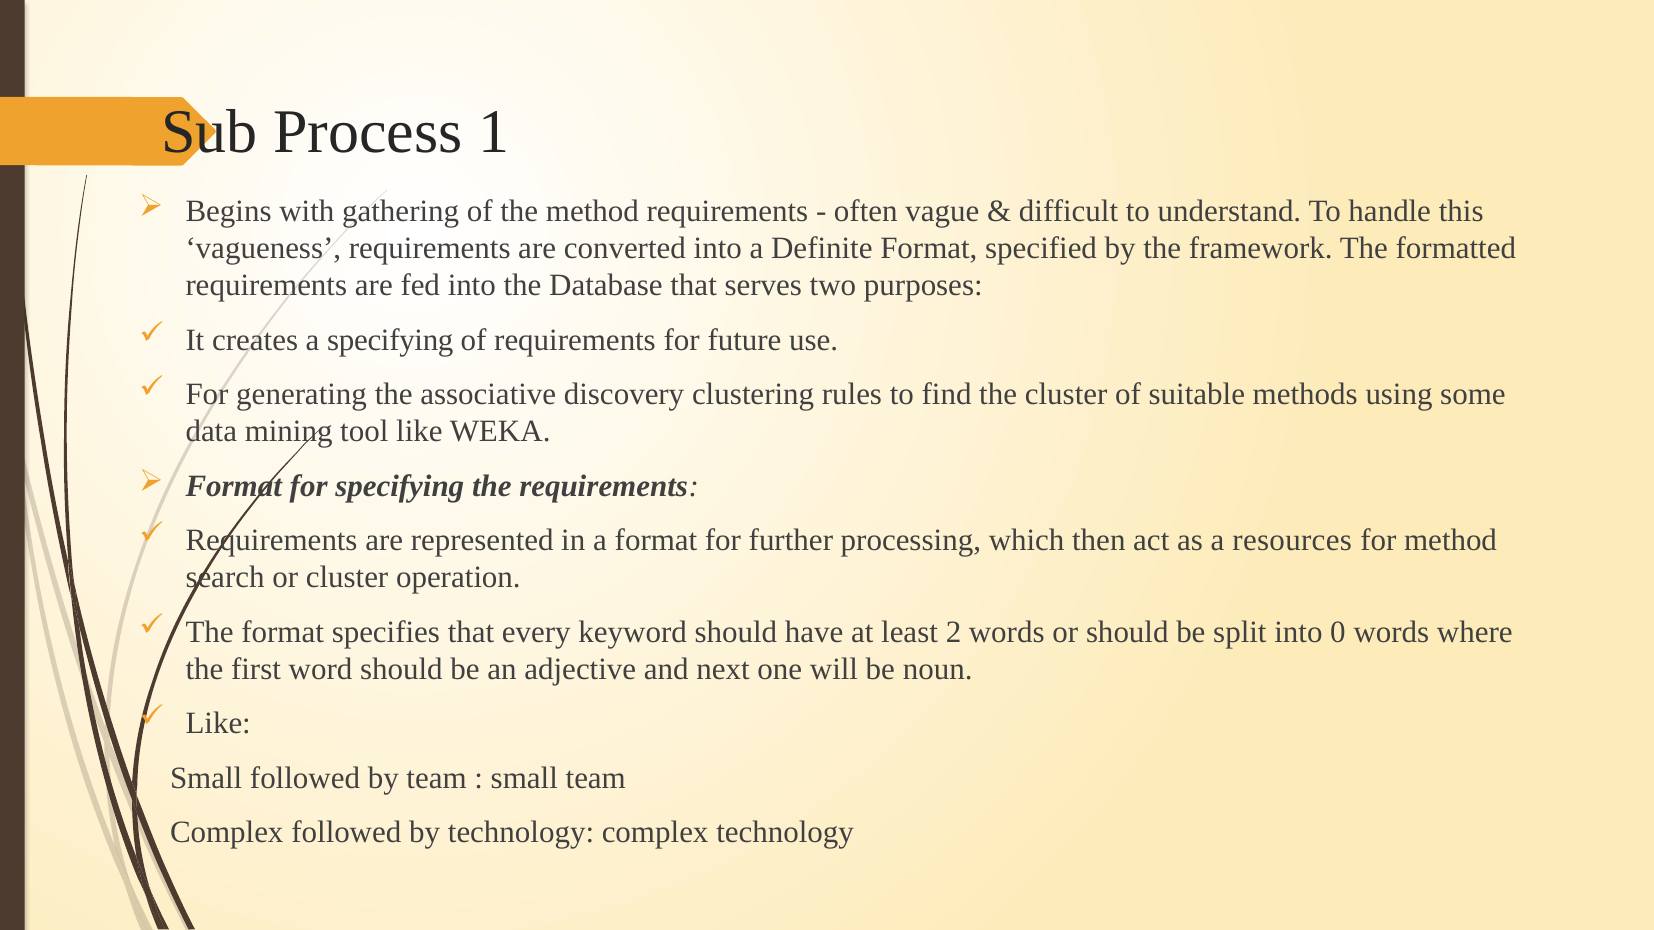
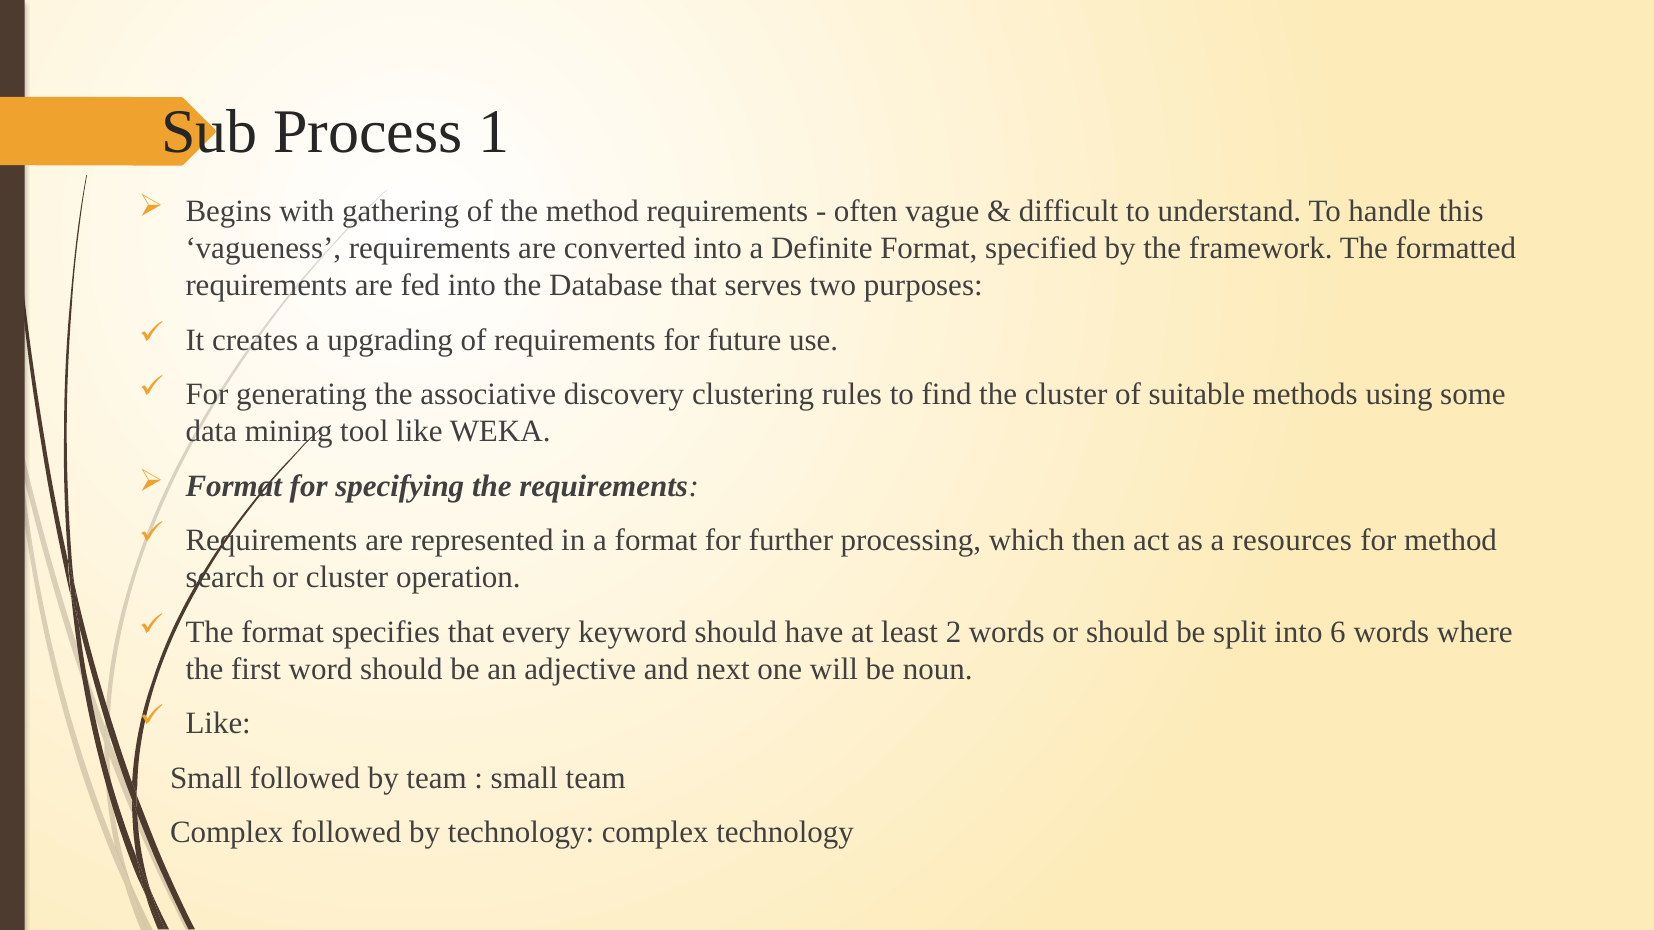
a specifying: specifying -> upgrading (390, 340)
0: 0 -> 6 (1338, 632)
